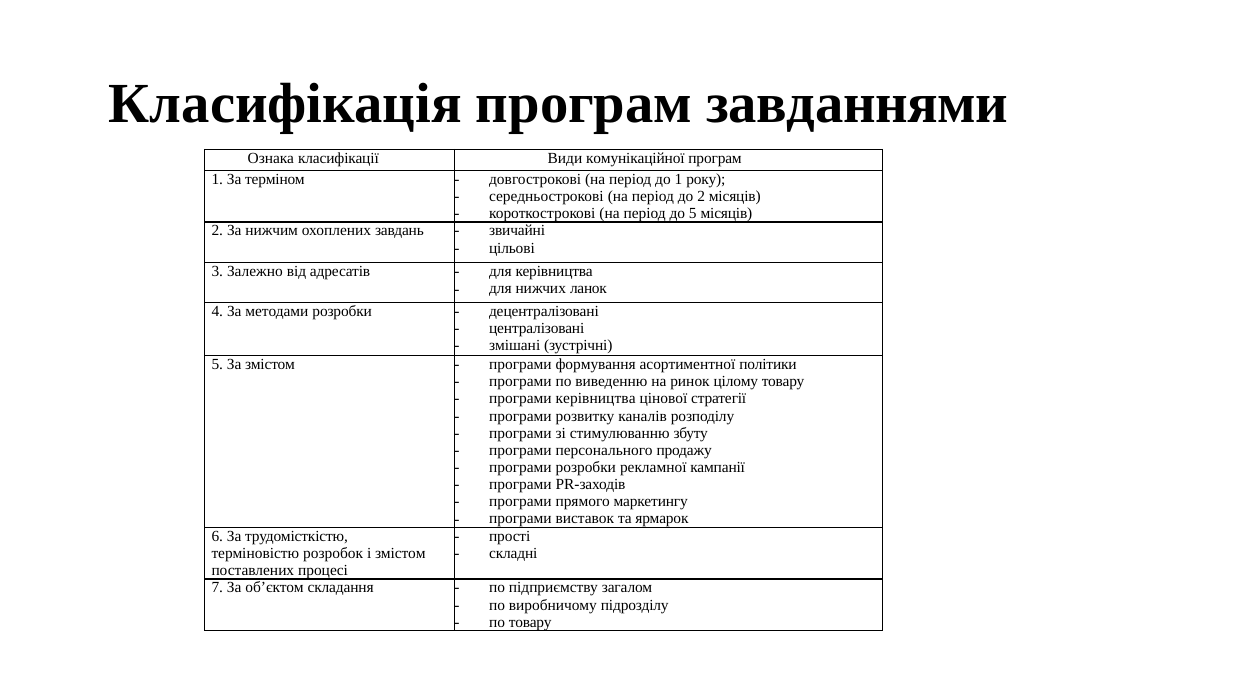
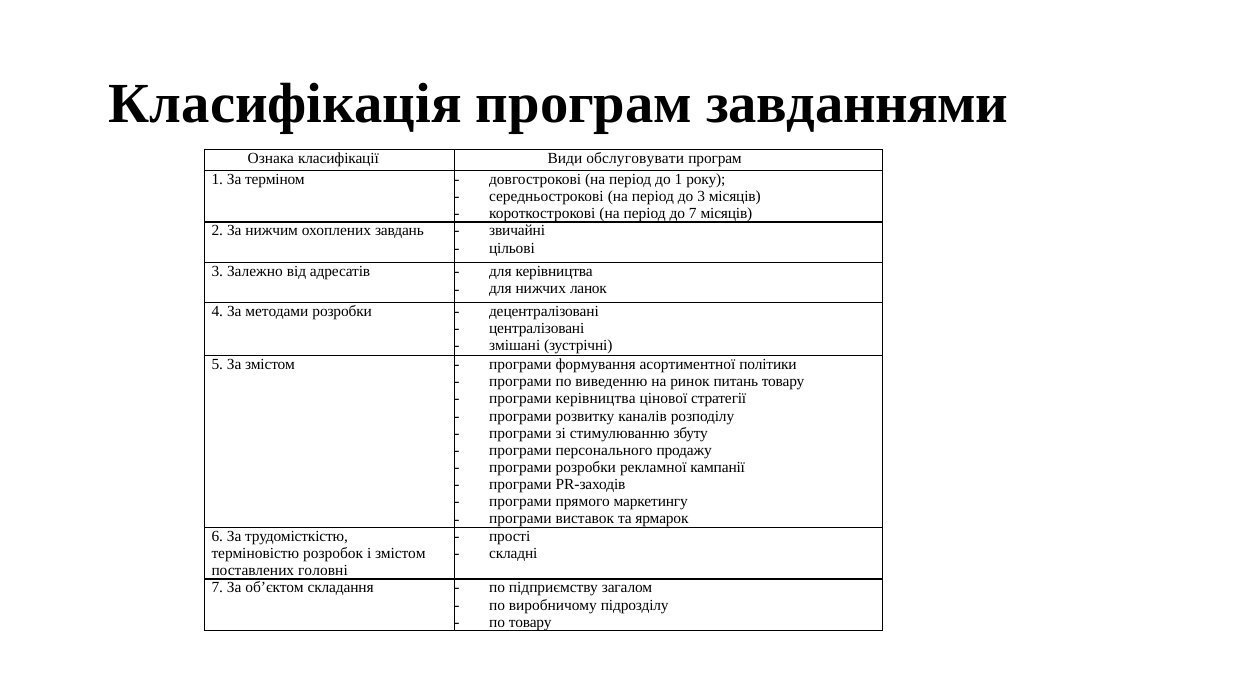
комунікаційної: комунікаційної -> обслуговувати (635, 158)
до 2: 2 -> 3 (701, 196)
до 5: 5 -> 7 (693, 214)
цілому: цілому -> питань (736, 382)
процесі: процесі -> головні (323, 571)
